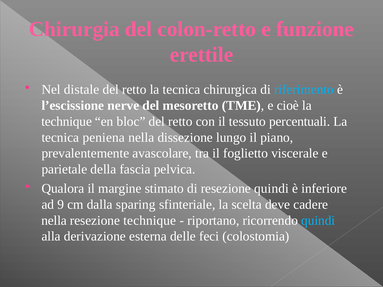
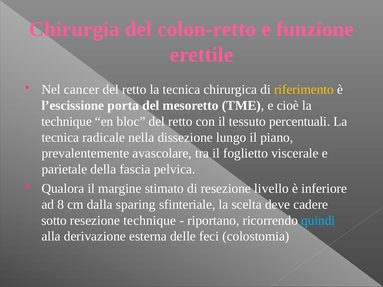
distale: distale -> cancer (82, 90)
riferimento colour: light blue -> yellow (304, 90)
nerve: nerve -> porta (123, 106)
peniena: peniena -> radicale (104, 138)
resezione quindi: quindi -> livello (271, 189)
9: 9 -> 8 (61, 205)
nella: nella -> sotto (54, 221)
